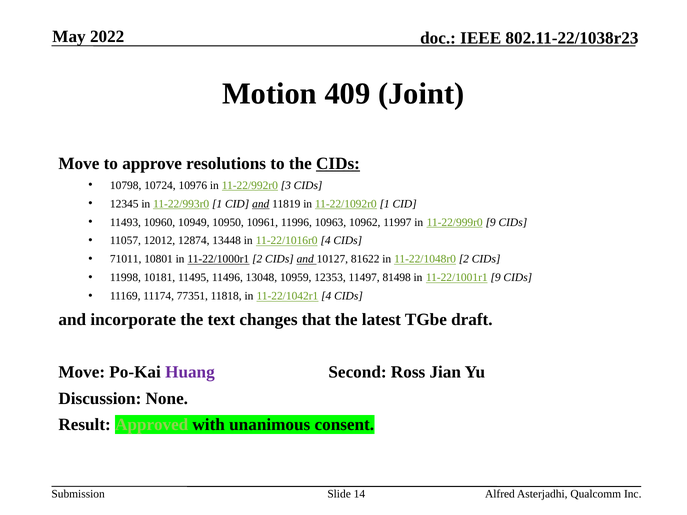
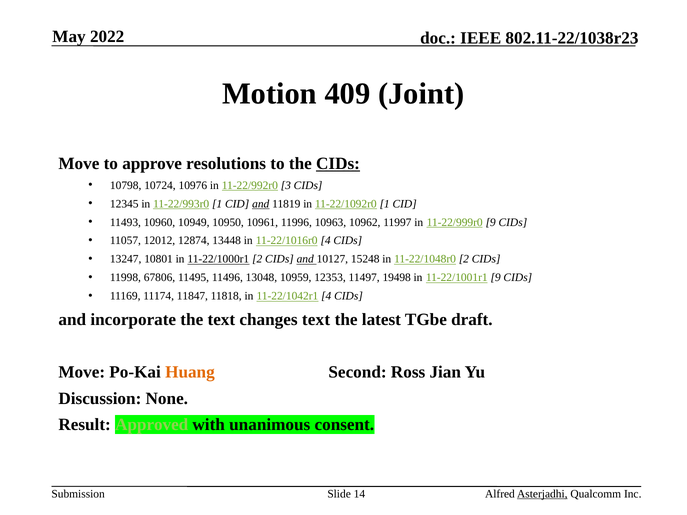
71011: 71011 -> 13247 (126, 259)
81622: 81622 -> 15248 (365, 259)
10181: 10181 -> 67806 (160, 278)
81498: 81498 -> 19498 (397, 278)
77351: 77351 -> 11847 (192, 296)
changes that: that -> text (316, 320)
Huang colour: purple -> orange (190, 372)
Asterjadhi underline: none -> present (542, 494)
